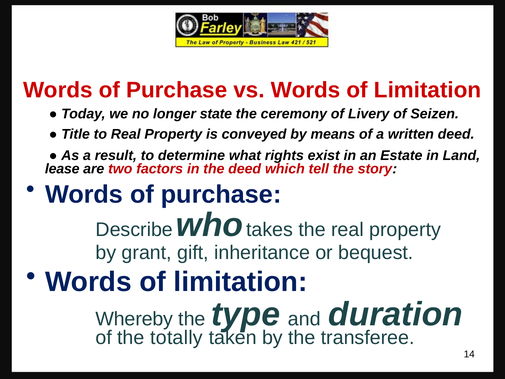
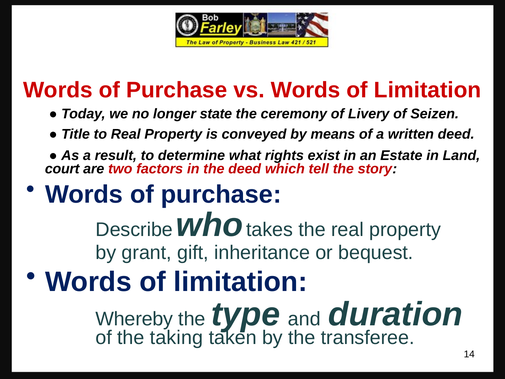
lease: lease -> court (62, 169)
totally: totally -> taking (177, 337)
